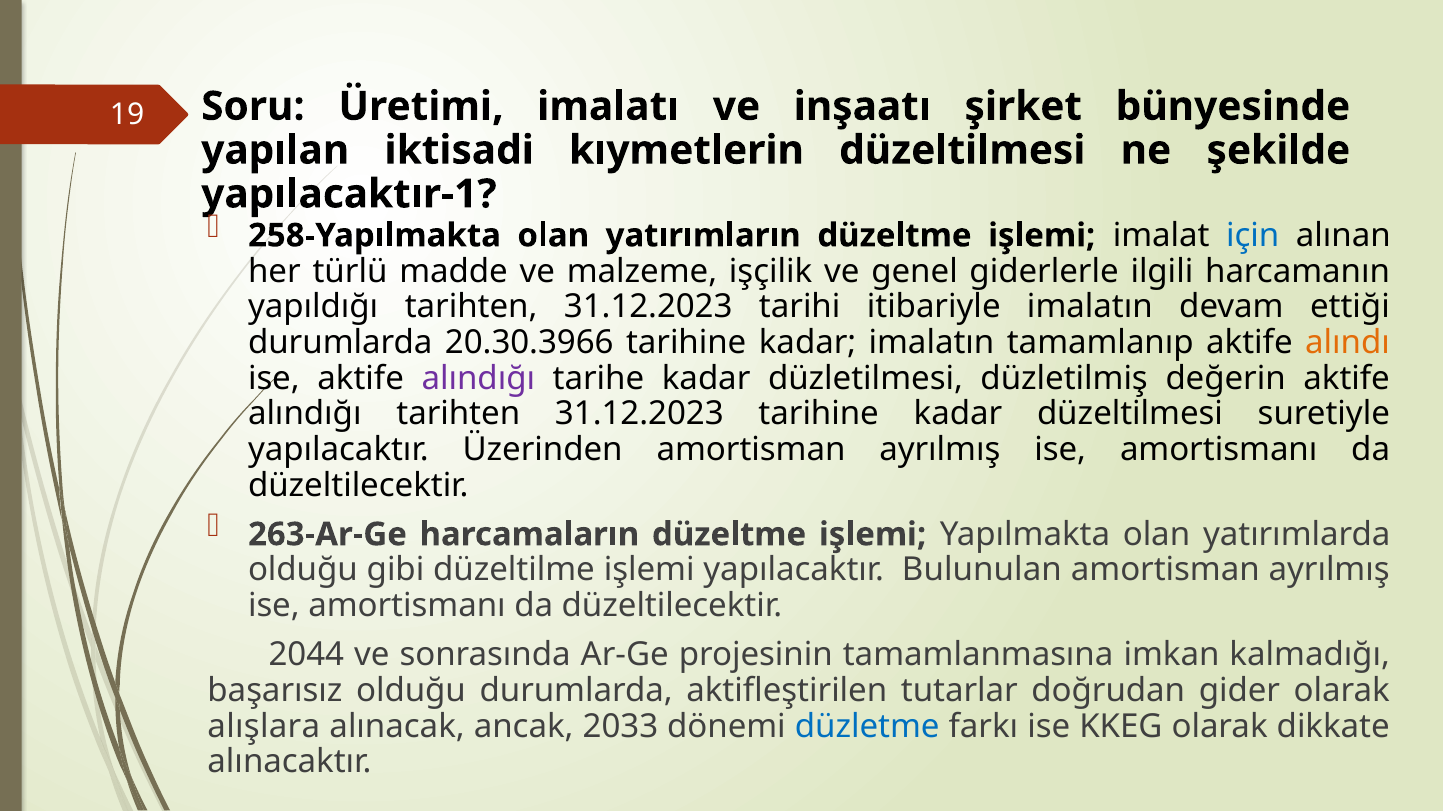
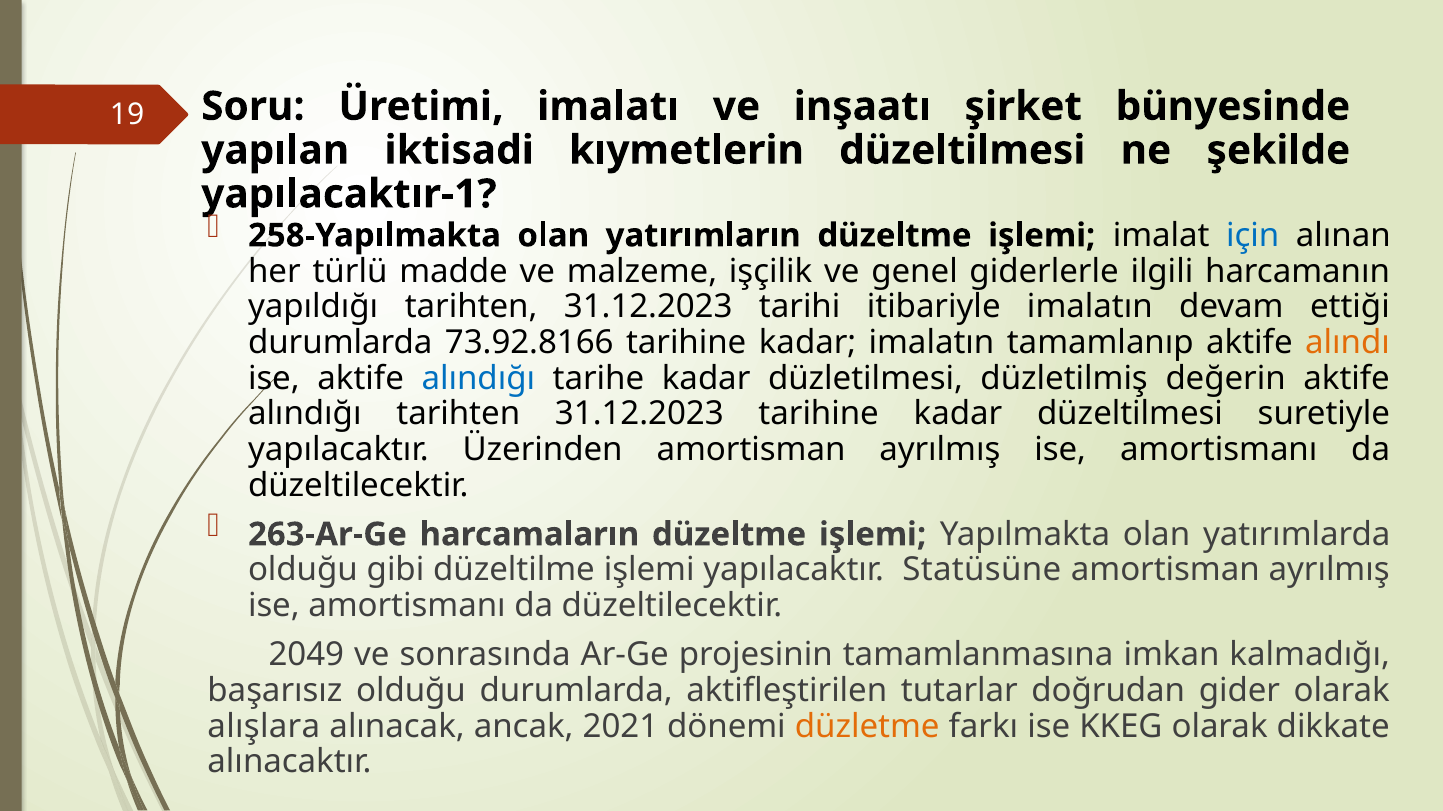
20.30.3966: 20.30.3966 -> 73.92.8166 (529, 343)
alındığı colour: purple -> blue (478, 379)
Bulunulan: Bulunulan -> Statüsüne (982, 571)
2044: 2044 -> 2049 (306, 655)
2033: 2033 -> 2021 (620, 727)
düzletme colour: blue -> orange (867, 727)
